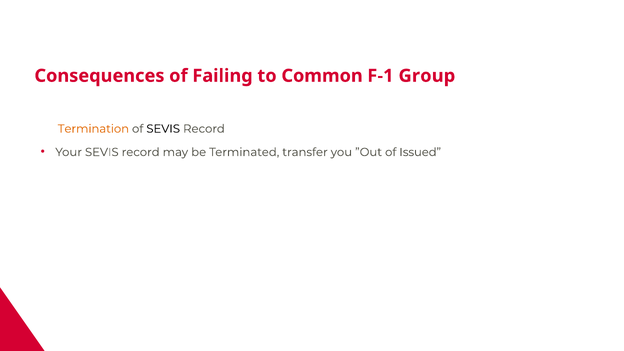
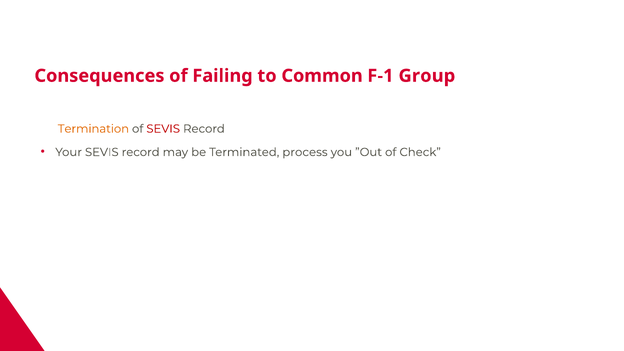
SEVIS colour: black -> red (163, 129)
transfer: transfer -> process (305, 152)
Issued: Issued -> Check (420, 152)
